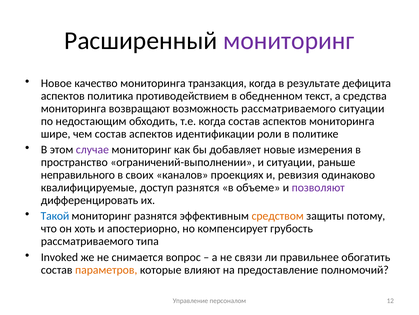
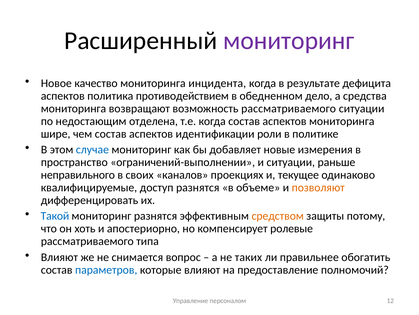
транзакция: транзакция -> инцидента (217, 83)
текст: текст -> дело (319, 96)
обходить: обходить -> отделена (153, 121)
случае colour: purple -> blue (92, 149)
ревизия: ревизия -> текущее (298, 175)
позволяют colour: purple -> orange (318, 187)
грубость: грубость -> ролевые (292, 228)
Invoked: Invoked -> Влияют (59, 257)
связи: связи -> таких (248, 257)
параметров colour: orange -> blue (106, 269)
